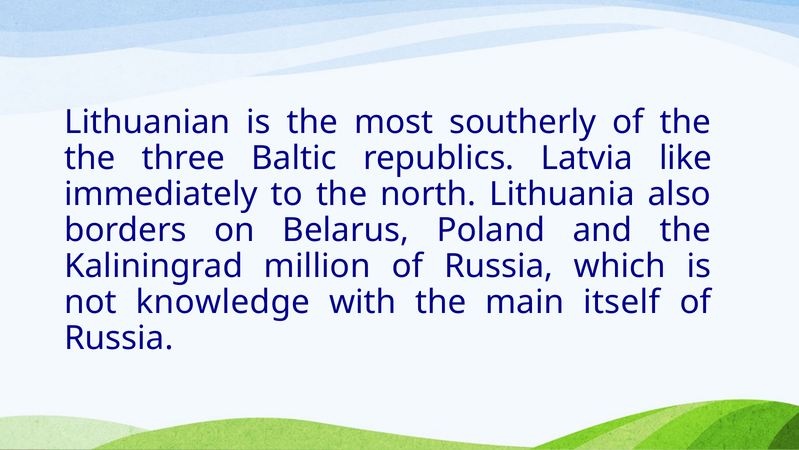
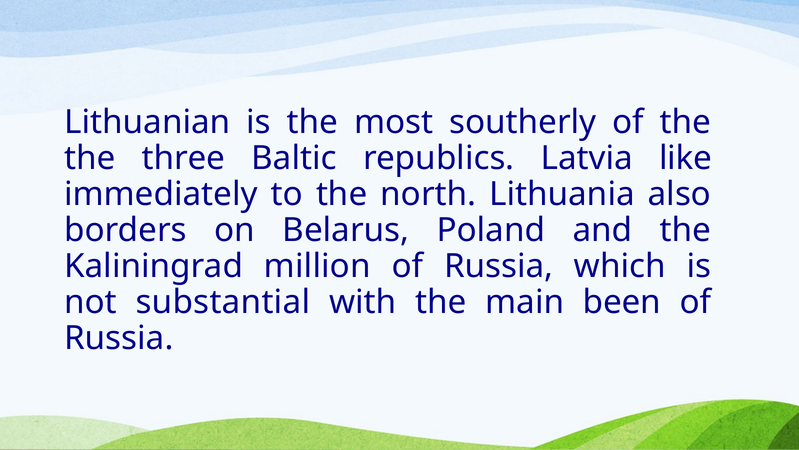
knowledge: knowledge -> substantial (223, 302)
itself: itself -> been (622, 302)
